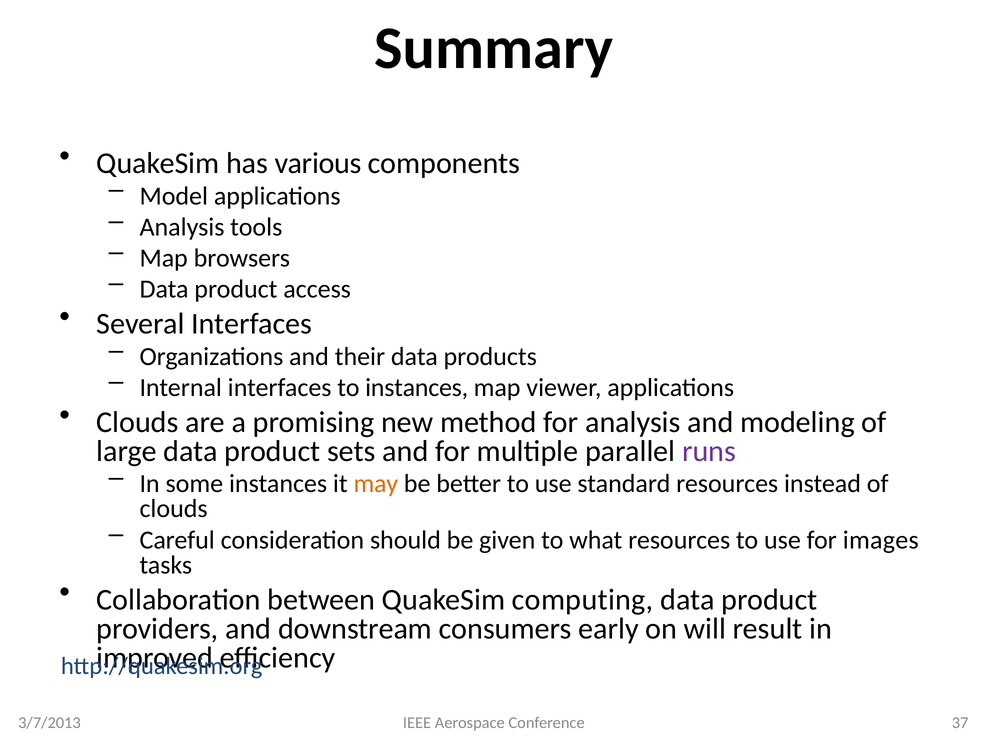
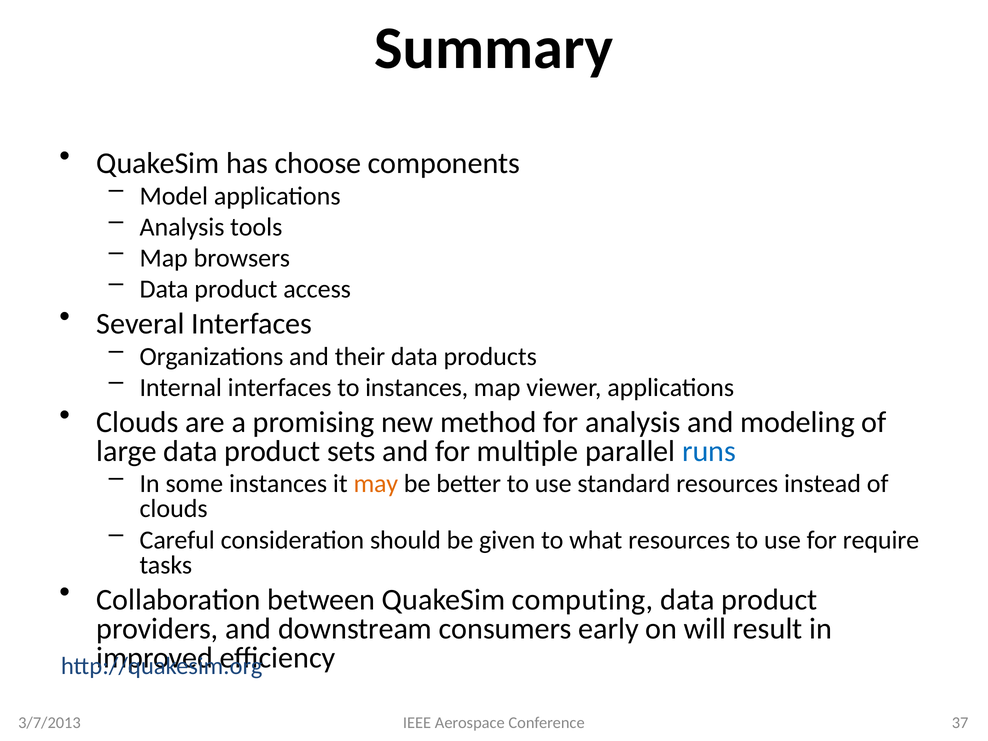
various: various -> choose (318, 163)
runs colour: purple -> blue (709, 451)
images: images -> require (881, 540)
